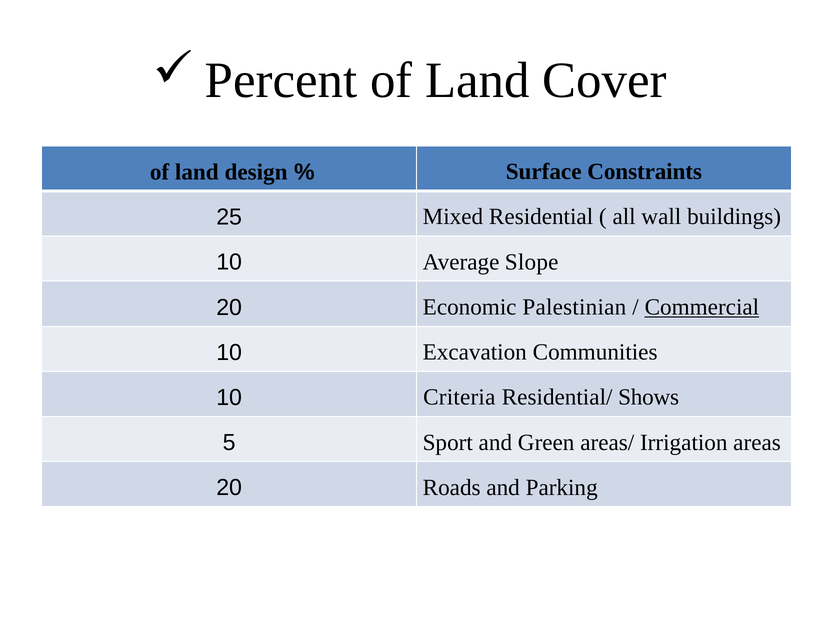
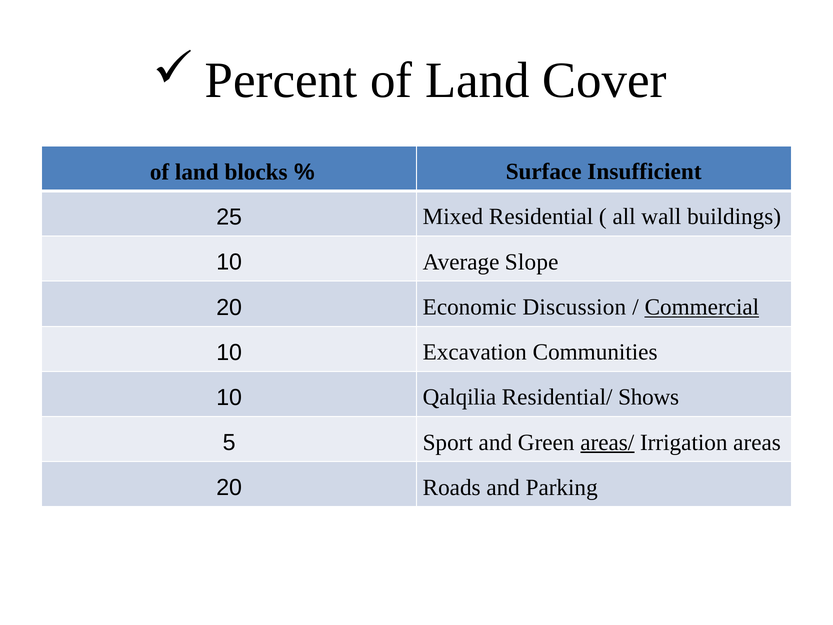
design: design -> blocks (256, 172)
Constraints: Constraints -> Insufficient (644, 172)
Palestinian: Palestinian -> Discussion (574, 307)
Criteria: Criteria -> Qalqilia (459, 397)
areas/ underline: none -> present (607, 442)
